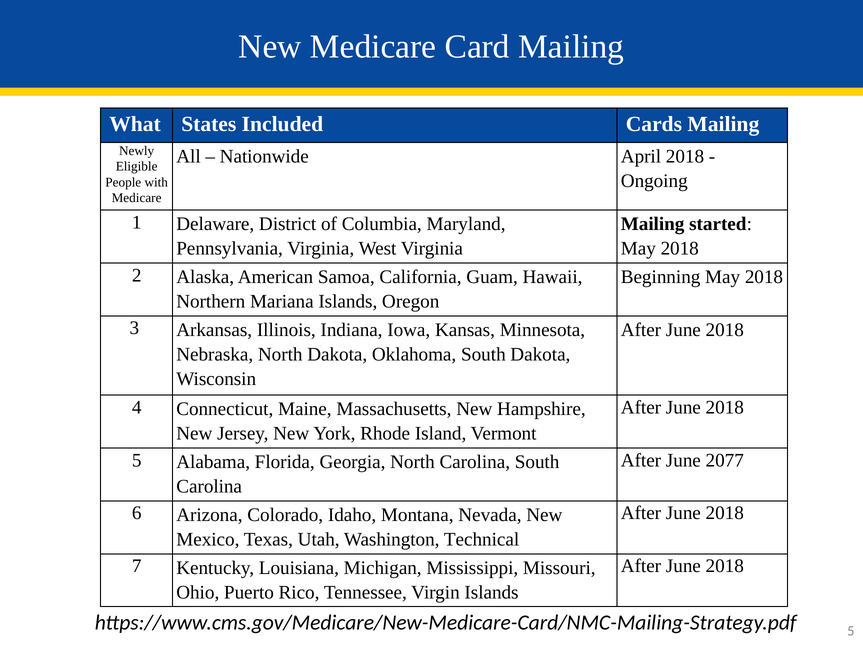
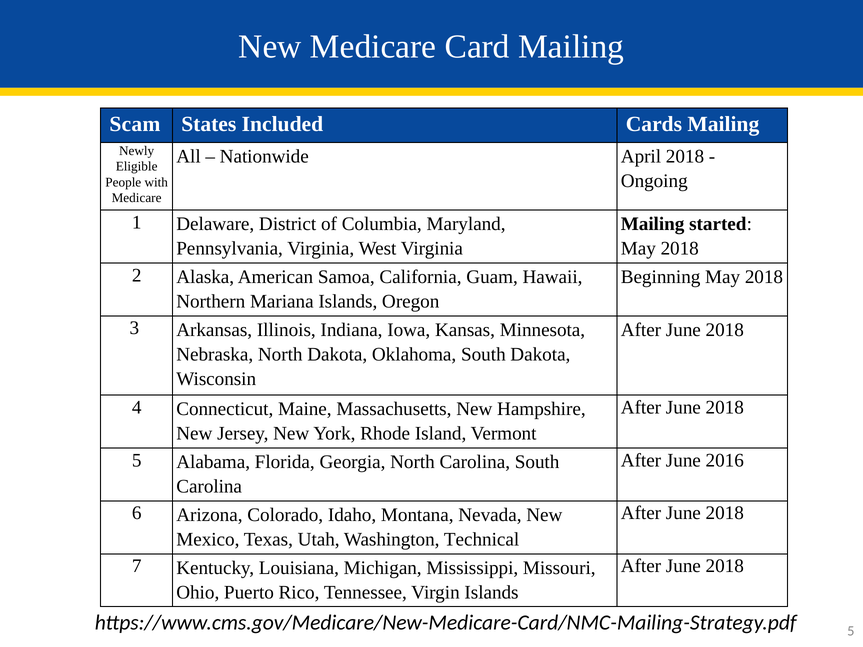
What: What -> Scam (135, 124)
2077: 2077 -> 2016 (725, 460)
